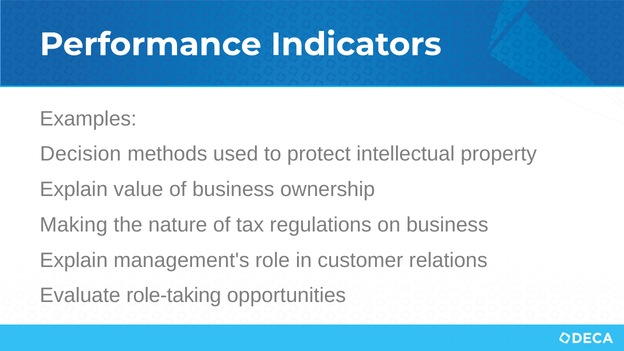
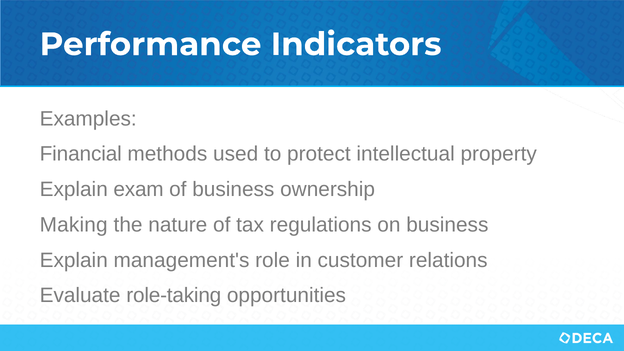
Decision: Decision -> Financial (81, 154)
value: value -> exam (139, 189)
